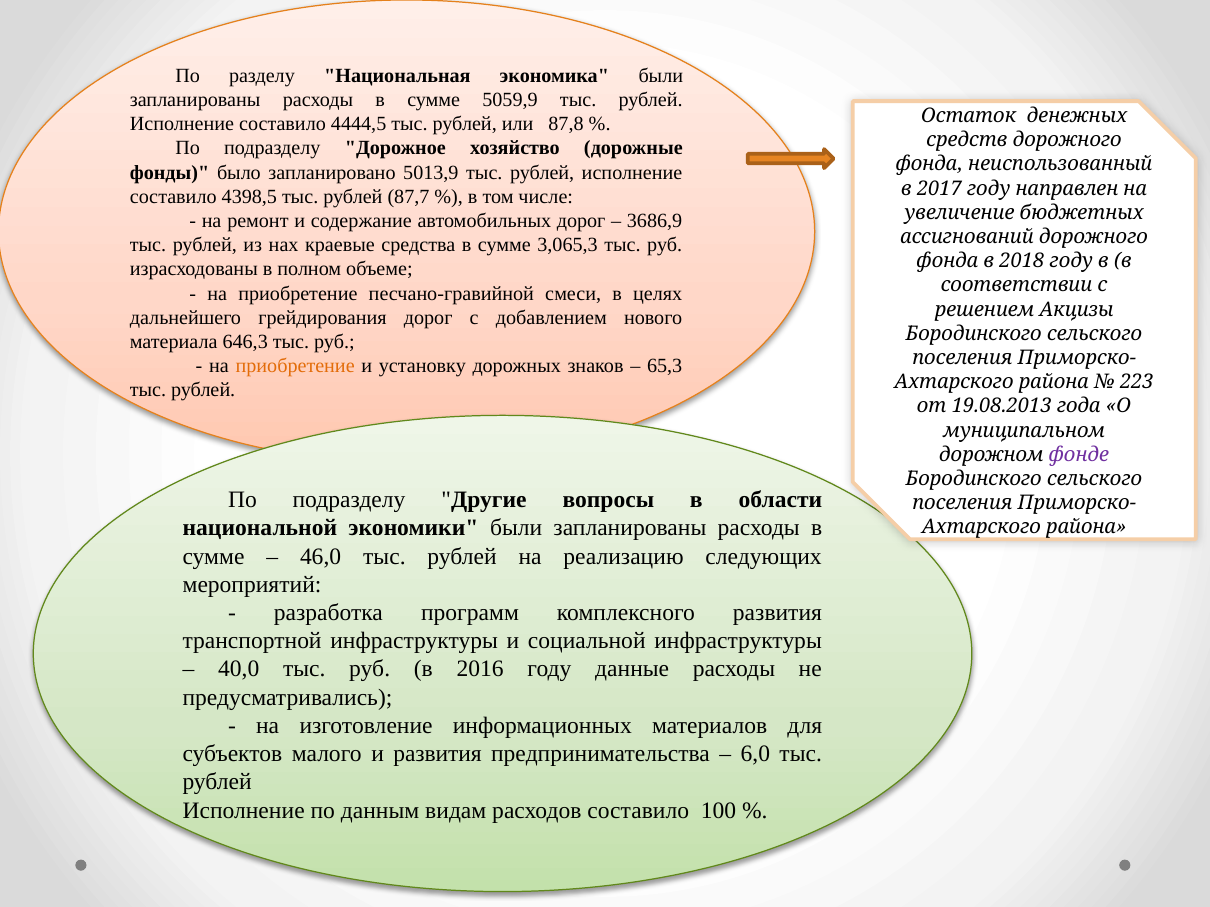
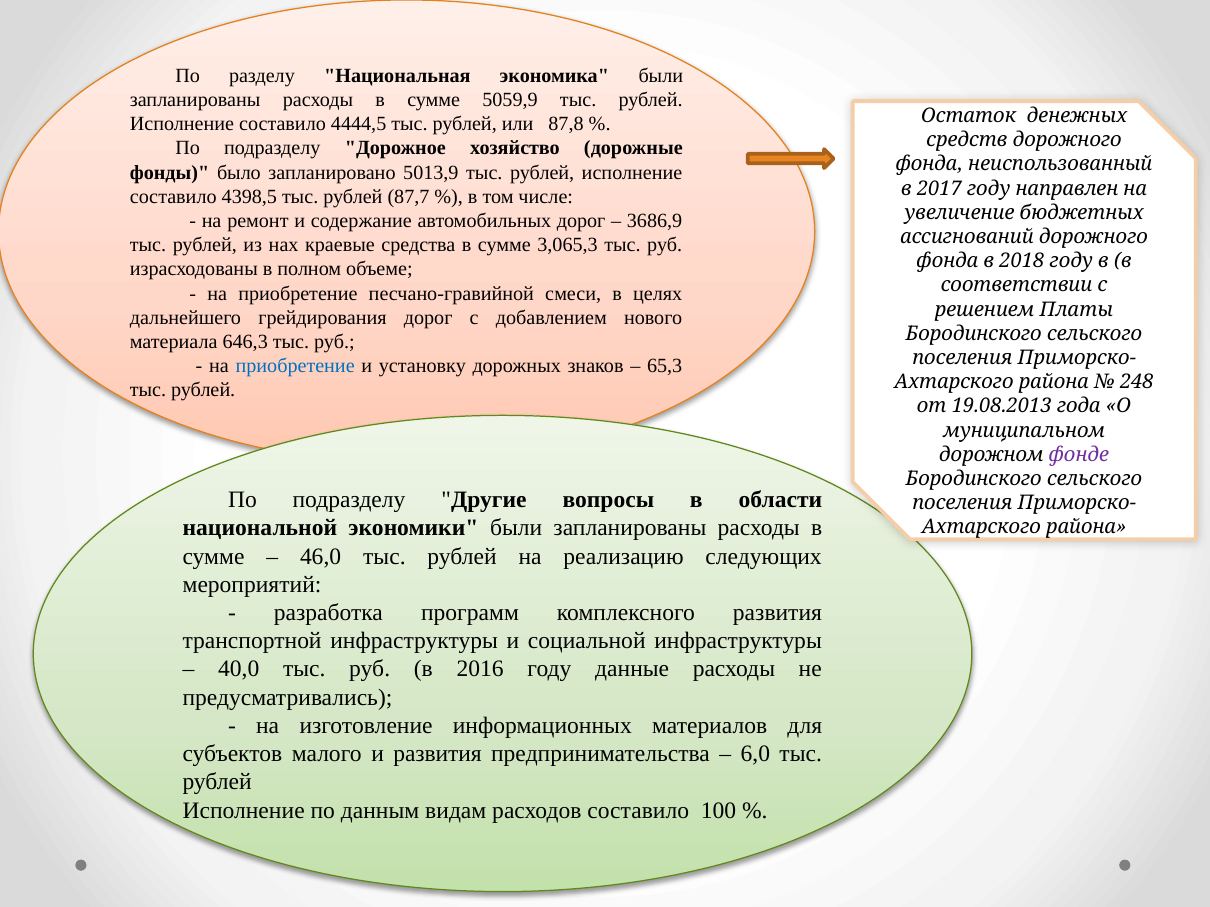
Акцизы: Акцизы -> Платы (1076, 310)
приобретение colour: orange -> blue (295, 366)
223: 223 -> 248 (1137, 382)
